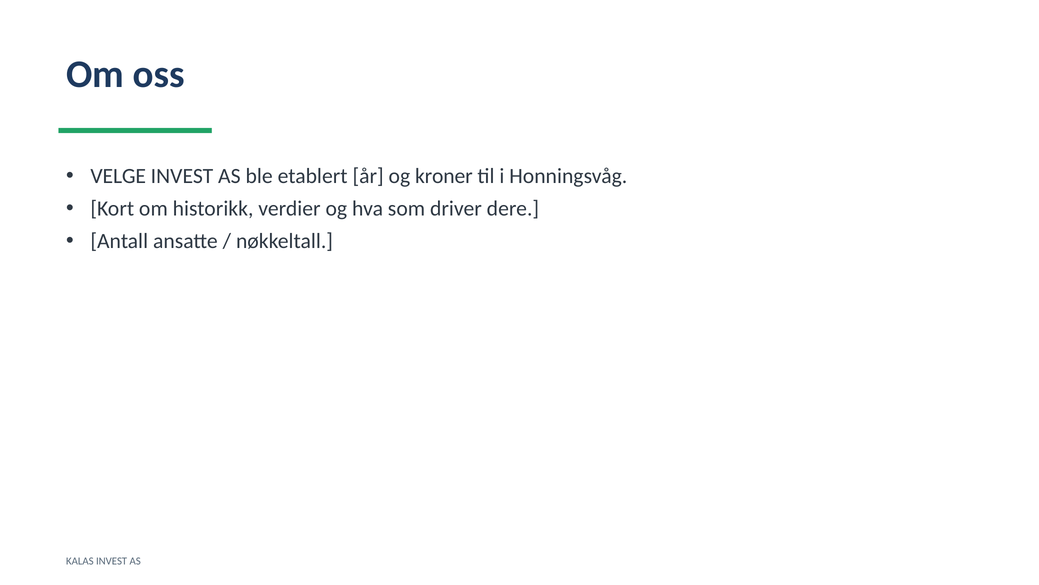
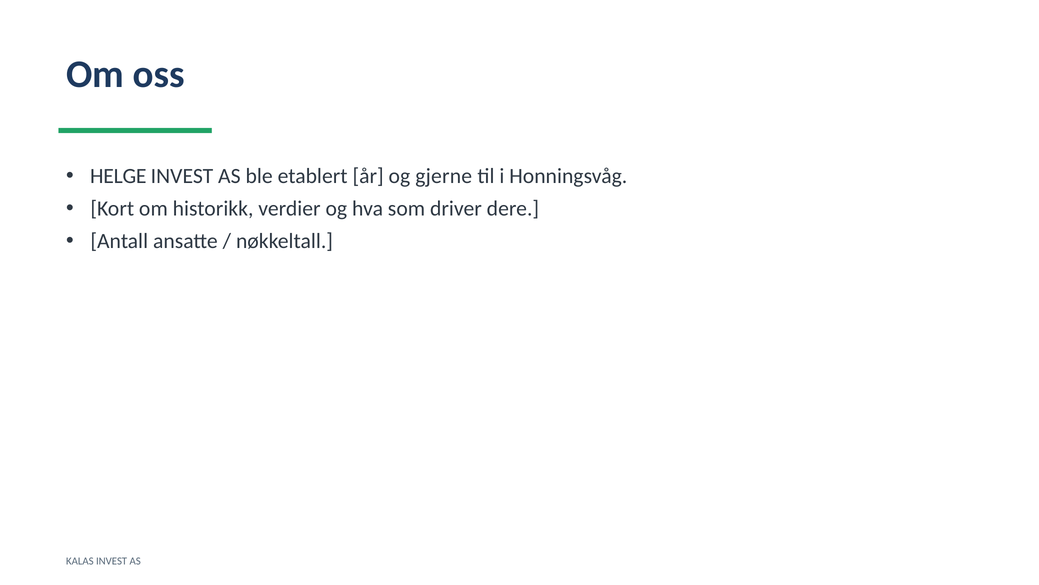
VELGE: VELGE -> HELGE (118, 176)
kroner: kroner -> gjerne (444, 176)
